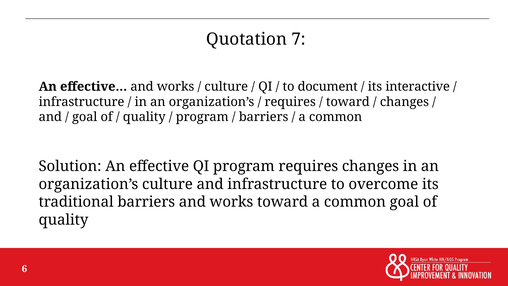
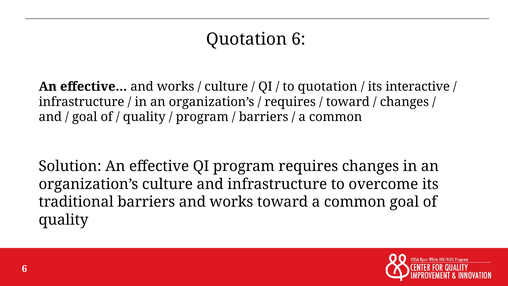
Quotation 7: 7 -> 6 (299, 39)
to document: document -> quotation (328, 86)
